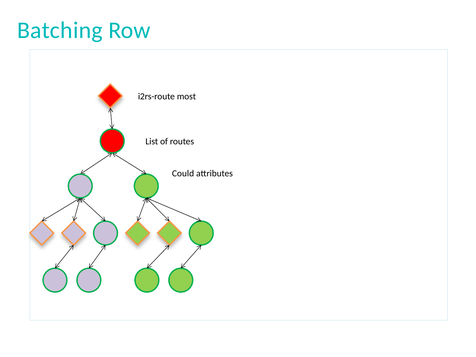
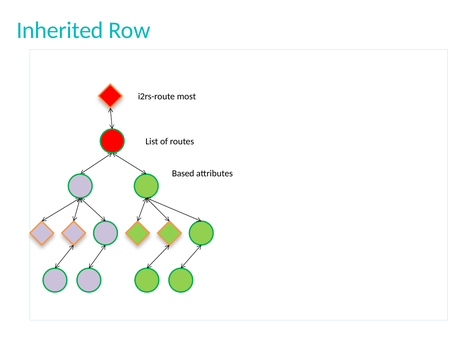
Batching: Batching -> Inherited (60, 30)
Could: Could -> Based (183, 174)
